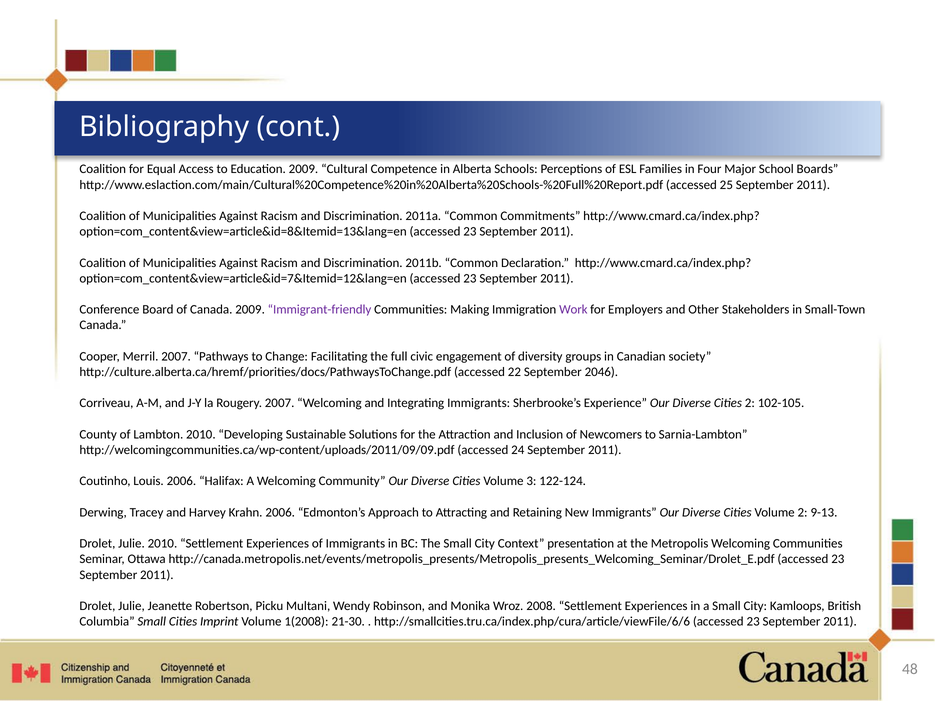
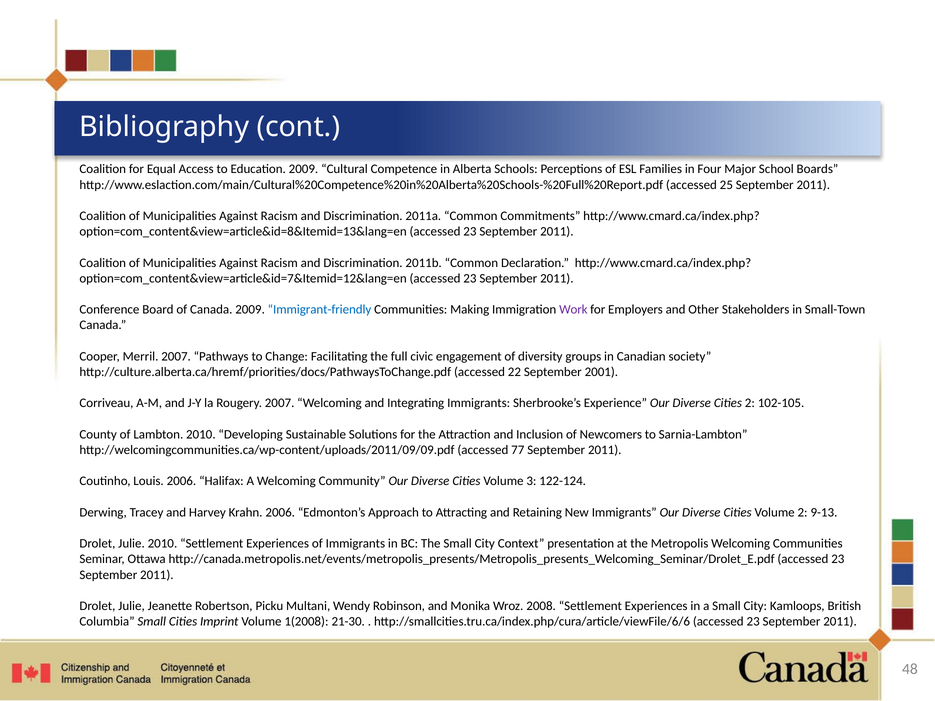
Immigrant-friendly colour: purple -> blue (320, 310)
2046: 2046 -> 2001 (601, 372)
24: 24 -> 77 (518, 450)
